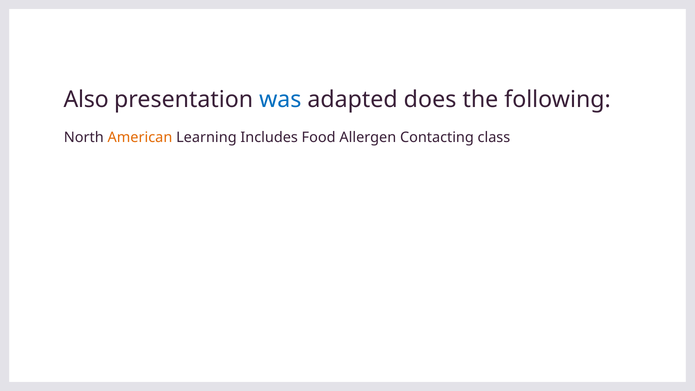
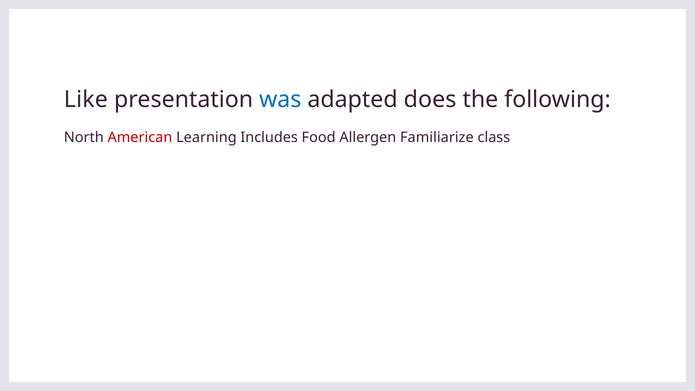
Also: Also -> Like (86, 100)
American colour: orange -> red (140, 137)
Contacting: Contacting -> Familiarize (437, 137)
